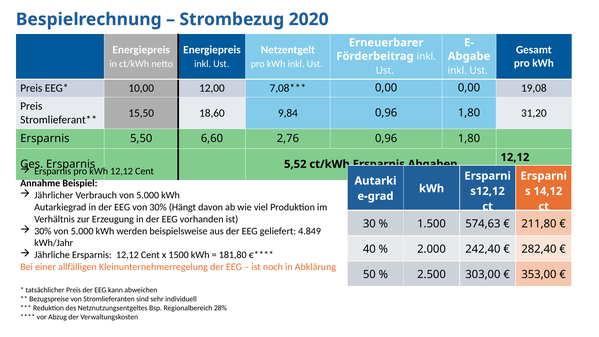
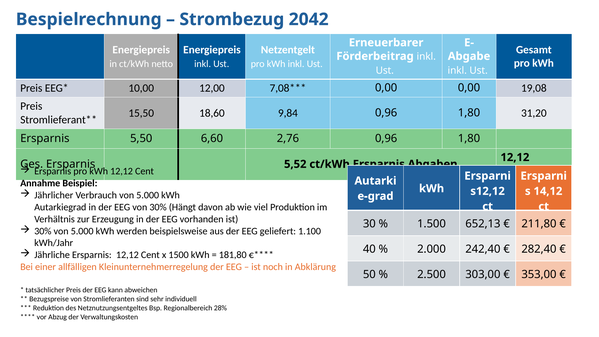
2020: 2020 -> 2042 (309, 19)
574,63: 574,63 -> 652,13 (483, 224)
4.849: 4.849 -> 1.100 (310, 231)
